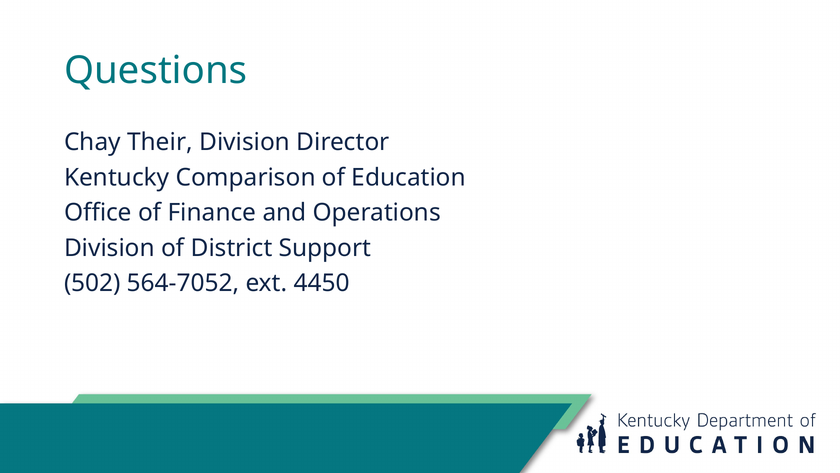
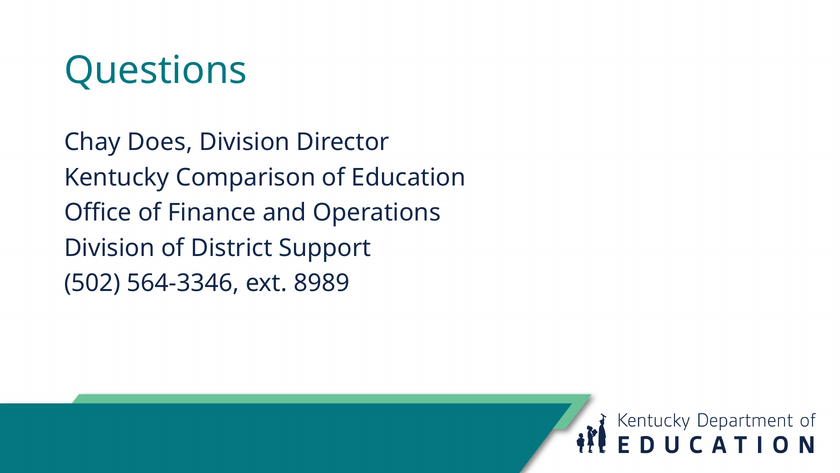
Their: Their -> Does (160, 142)
564-7052: 564-7052 -> 564-3346 (183, 283)
4450: 4450 -> 8989 (322, 283)
